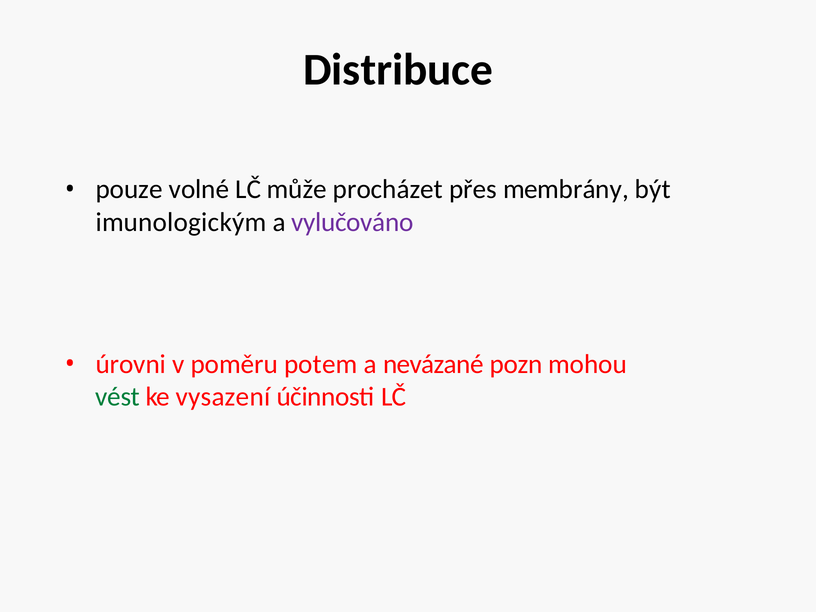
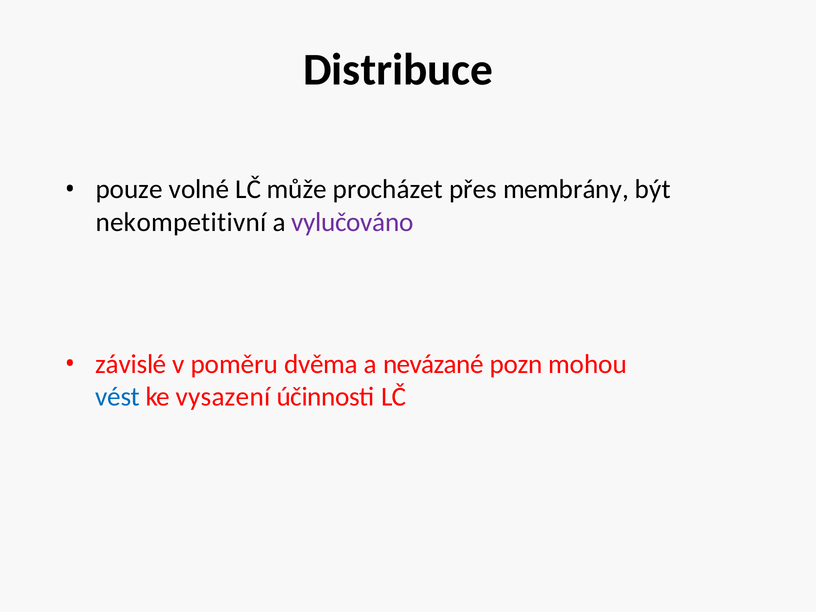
imunologickým: imunologickým -> nekompetitivní (181, 222)
úrovni: úrovni -> závislé (131, 364)
potem: potem -> dvěma (321, 364)
vést colour: green -> blue (118, 397)
